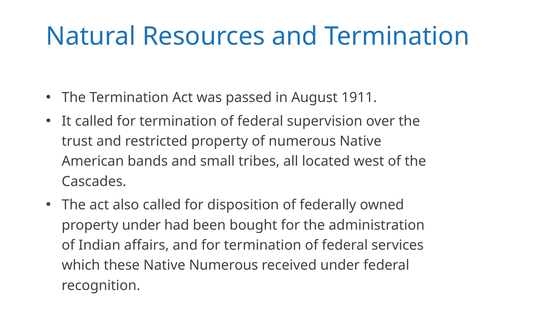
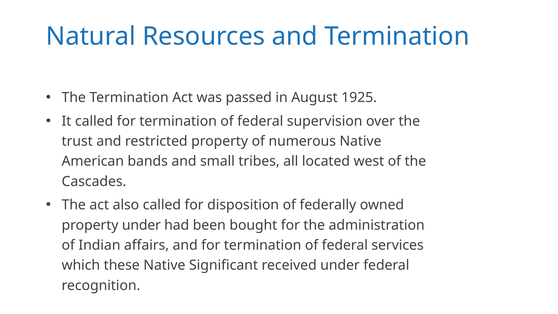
1911: 1911 -> 1925 (359, 98)
Native Numerous: Numerous -> Significant (224, 265)
